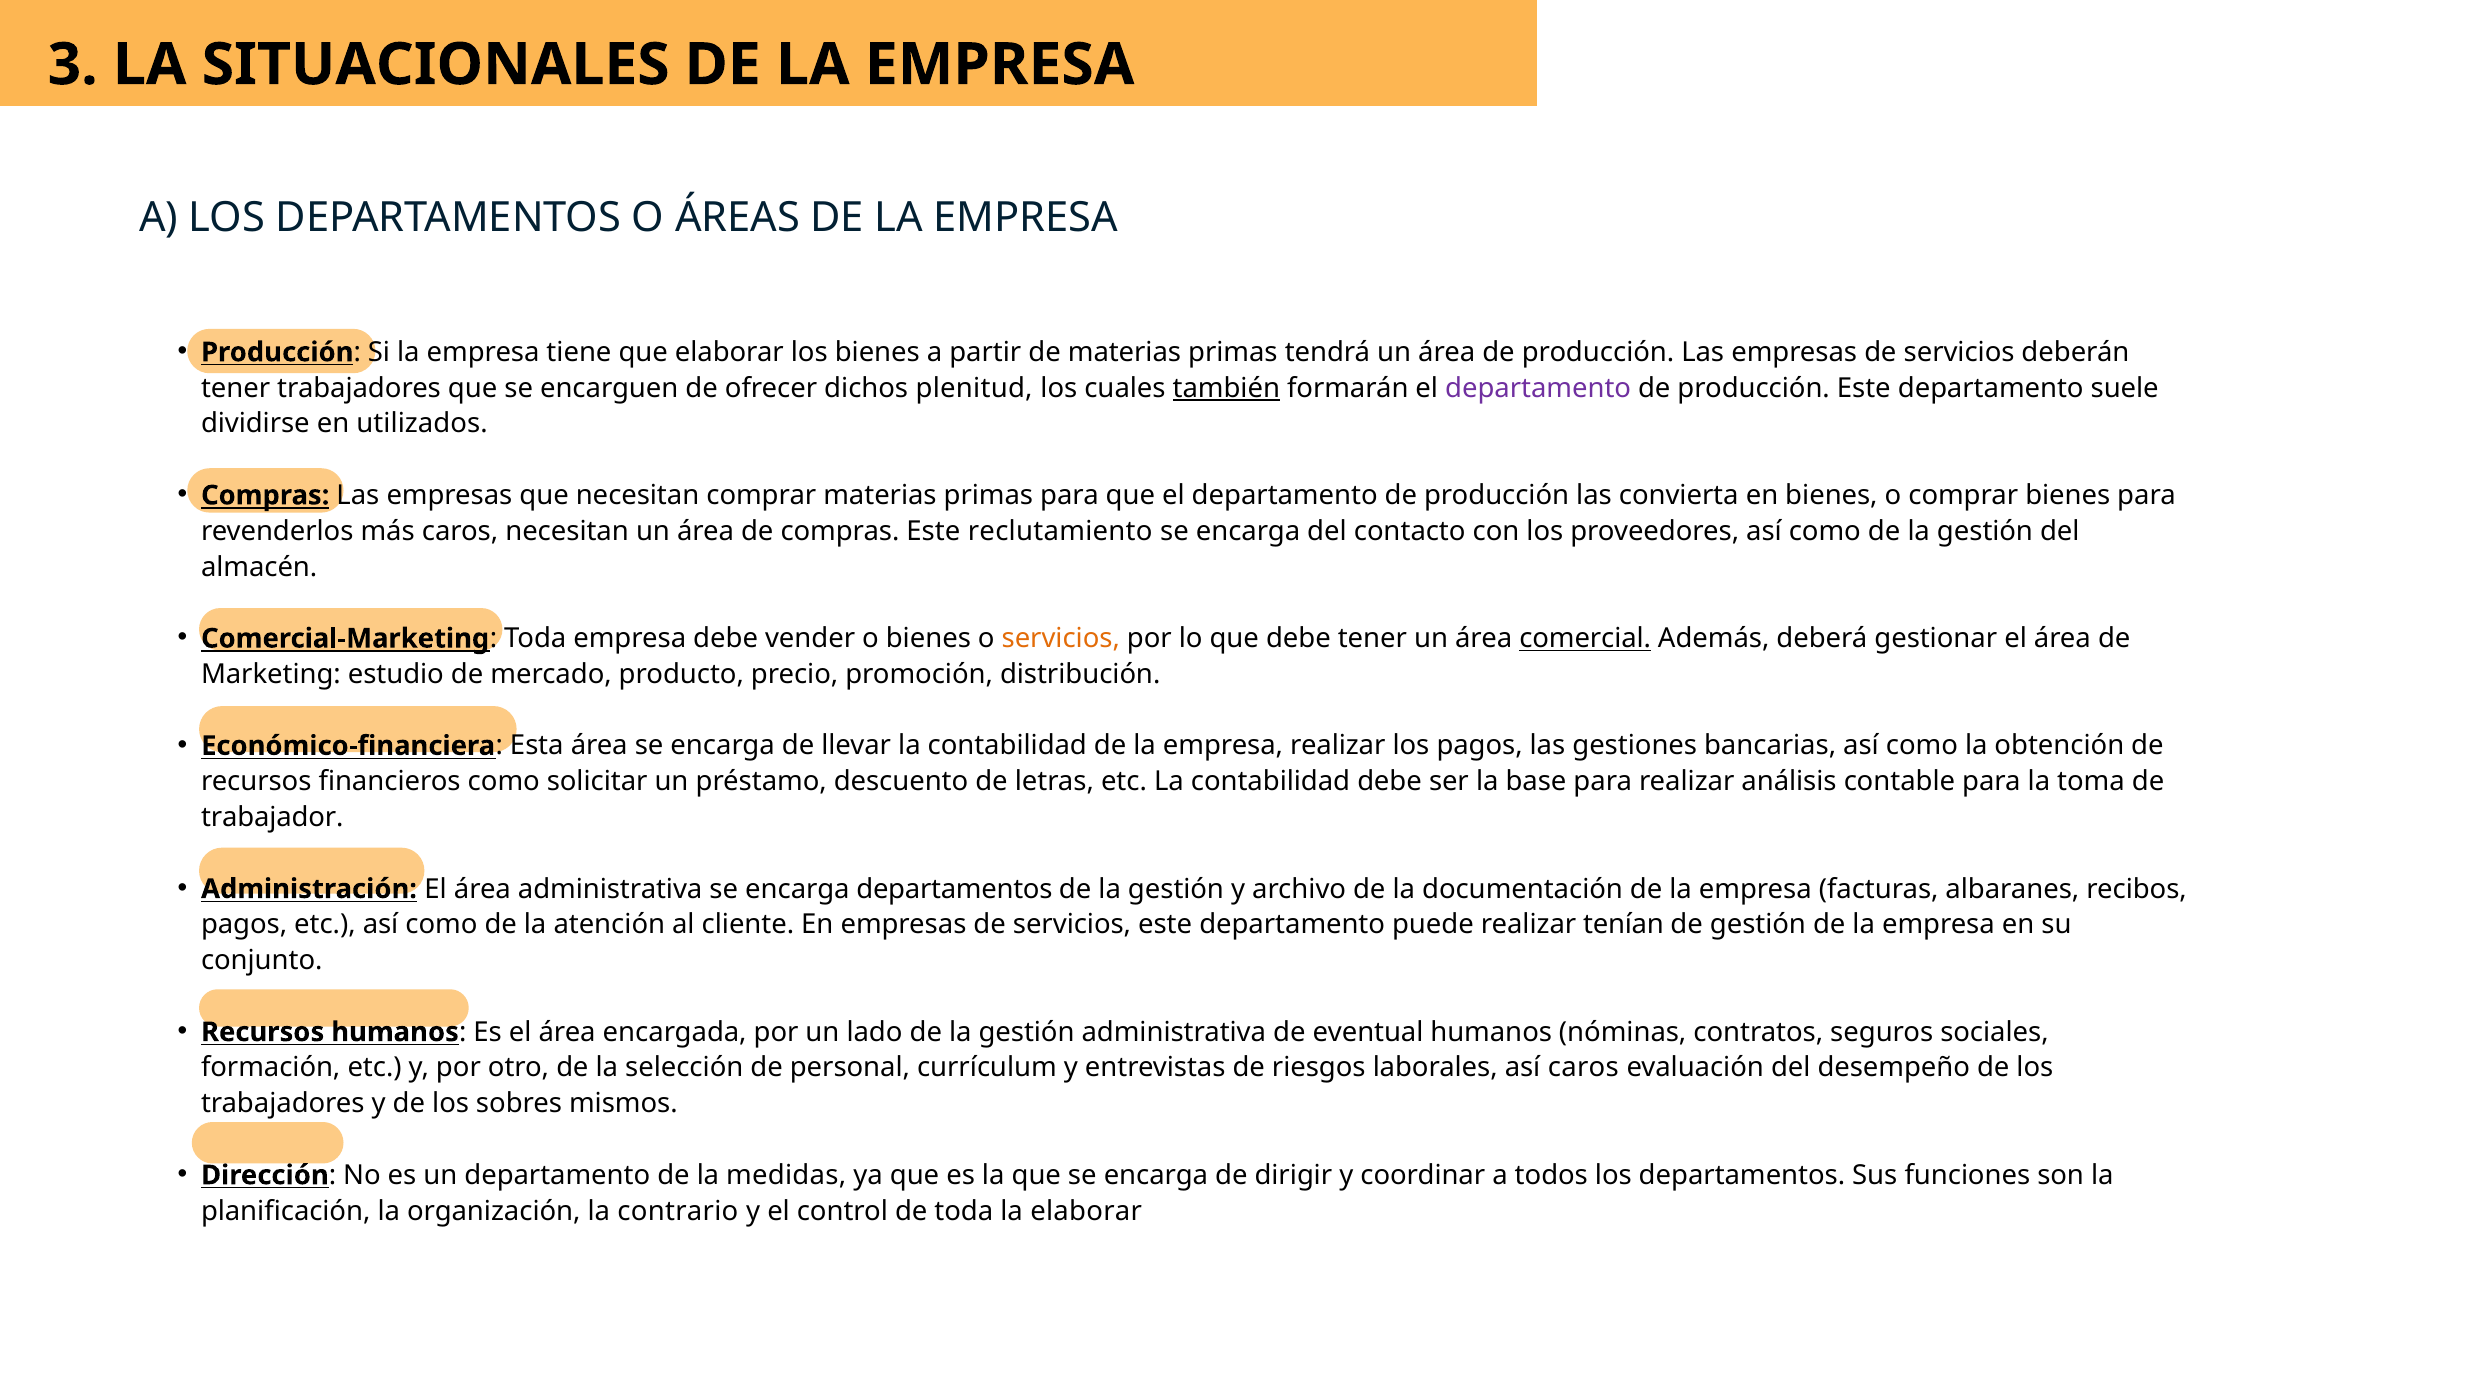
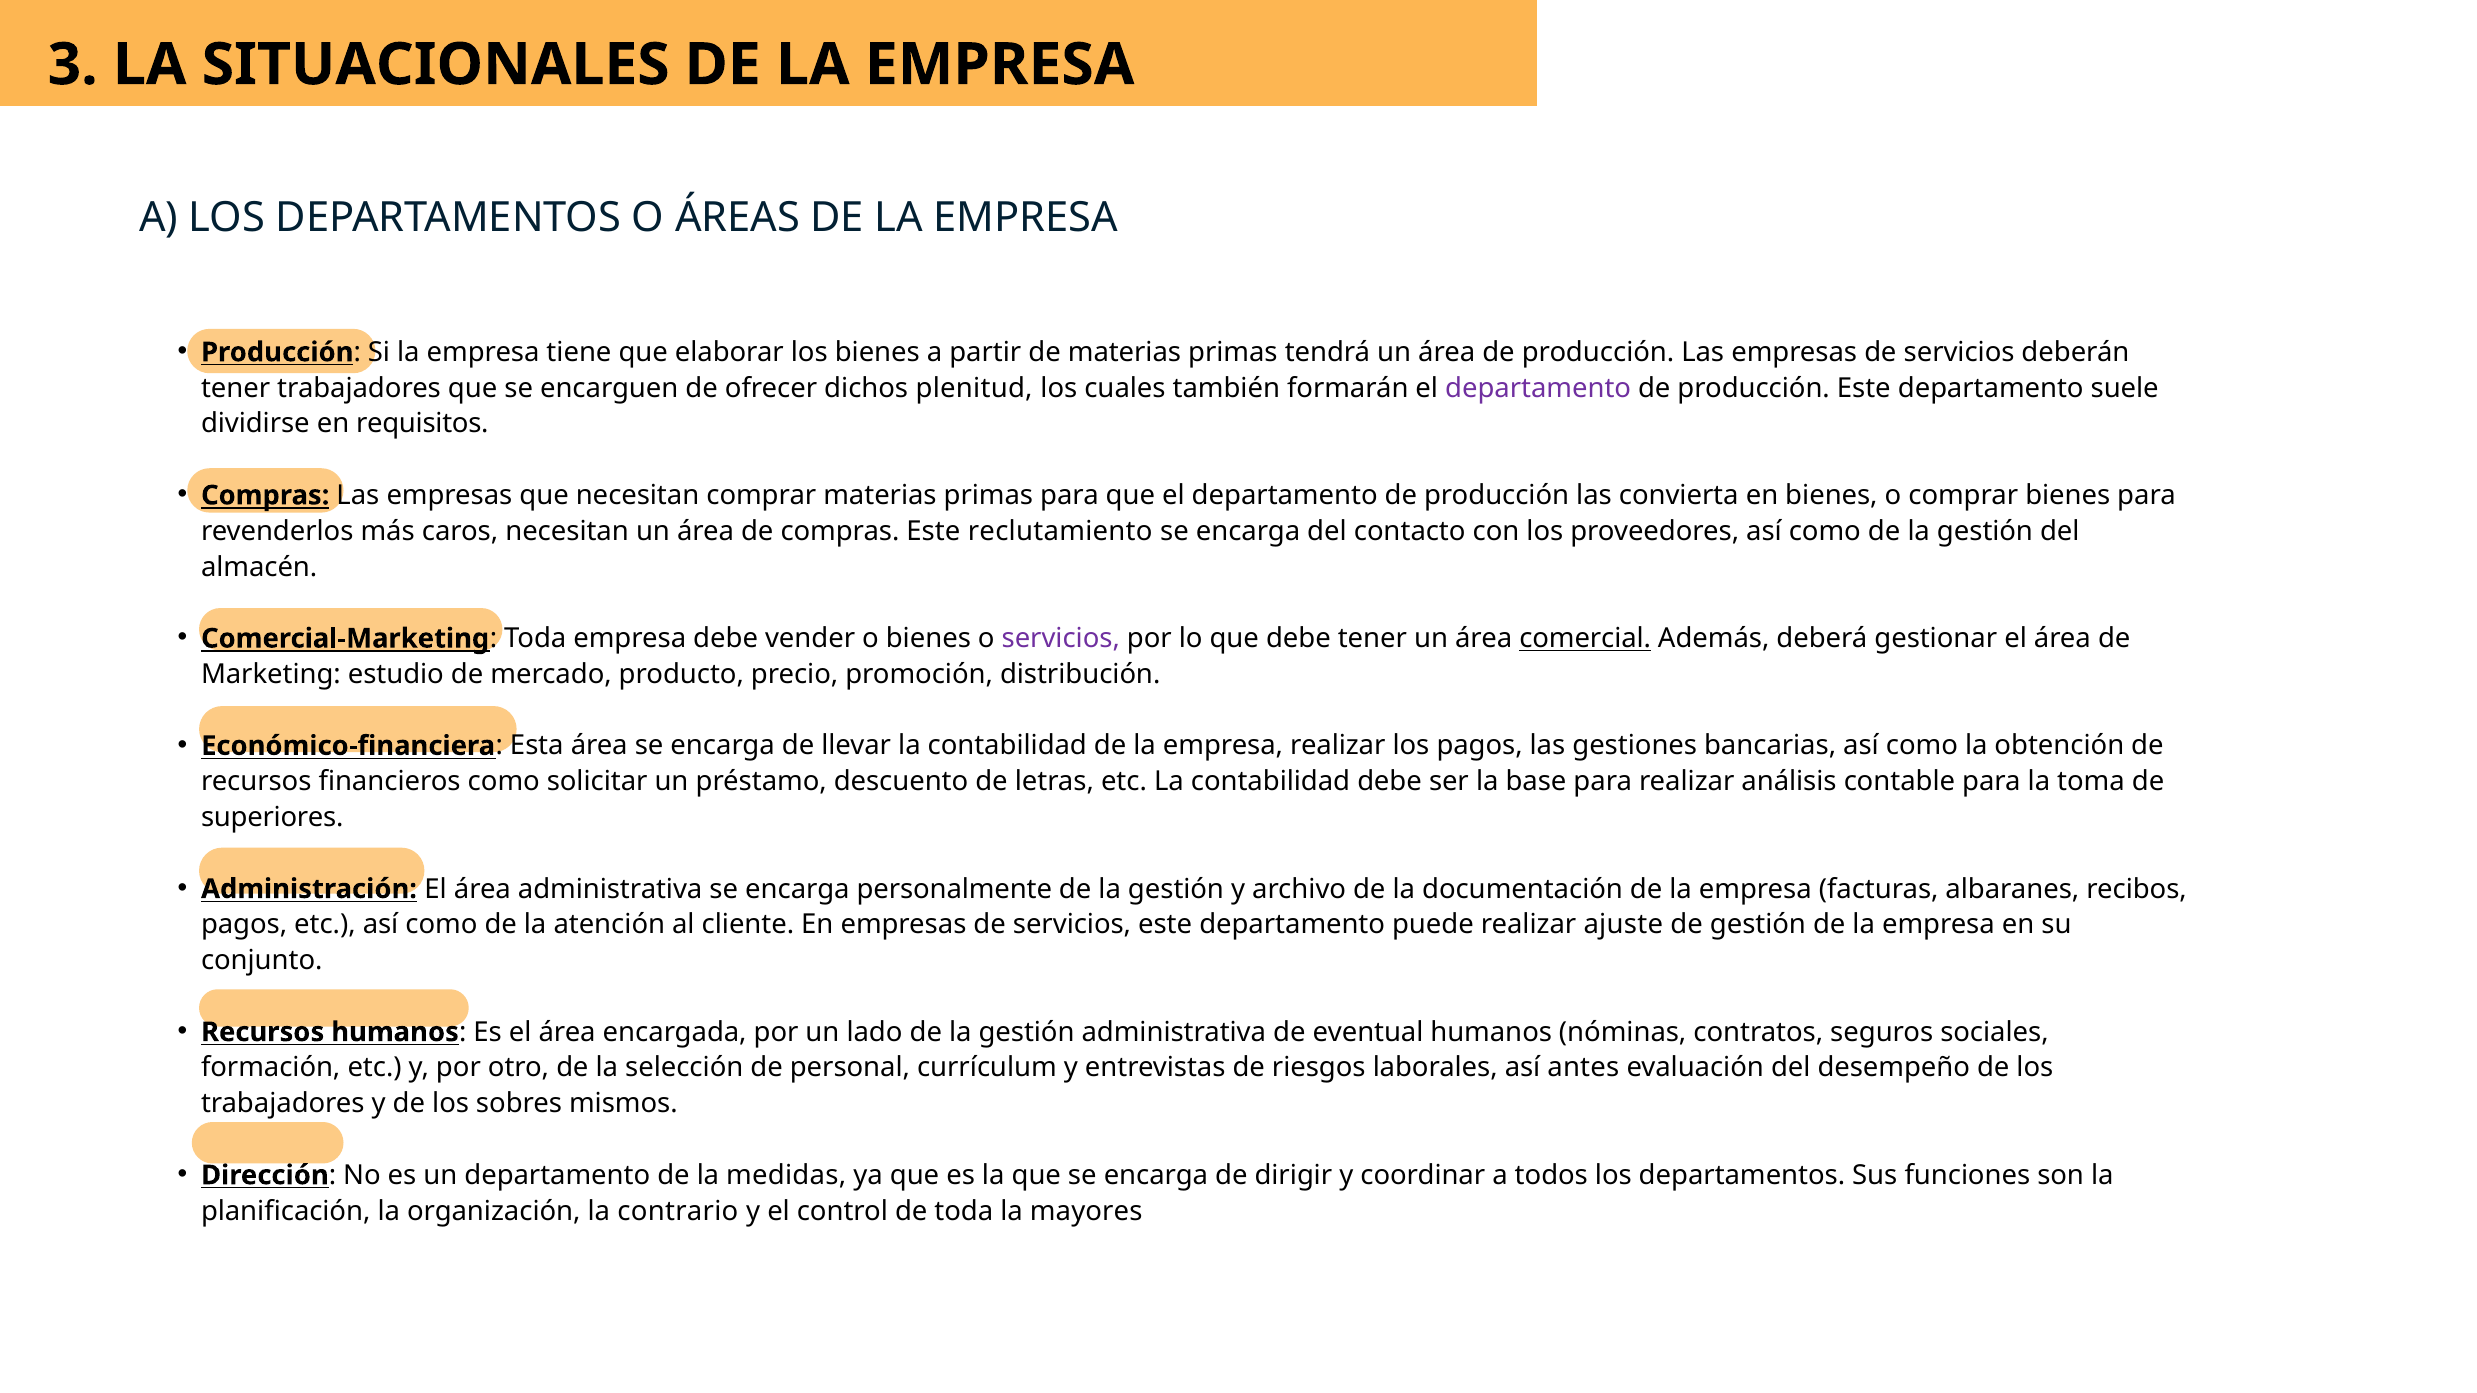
también underline: present -> none (1226, 388)
utilizados: utilizados -> requisitos (422, 424)
servicios colour: orange -> purple (1061, 639)
trabajador: trabajador -> superiores (272, 818)
encarga departamentos: departamentos -> personalmente (954, 889)
tenían: tenían -> ajuste (1623, 925)
así caros: caros -> antes (1583, 1068)
la elaborar: elaborar -> mayores (1086, 1211)
